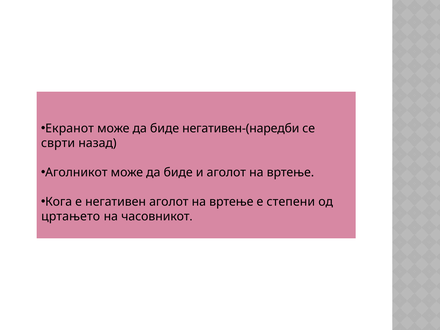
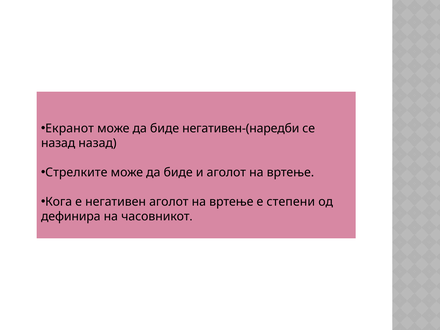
сврти: сврти -> назад (58, 143)
Аголникот: Аголникот -> Стрелките (76, 172)
цртањето: цртањето -> дефинира (71, 216)
